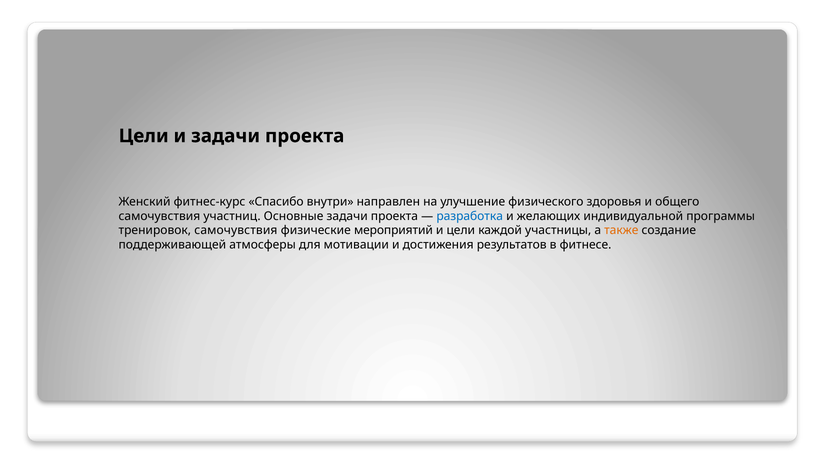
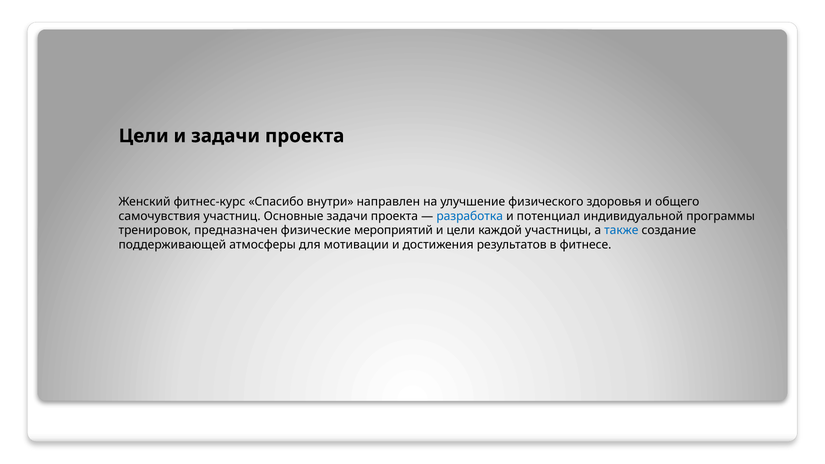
желающих: желающих -> потенциал (548, 216)
тренировок самочувствия: самочувствия -> предназначен (236, 231)
также colour: orange -> blue (621, 231)
